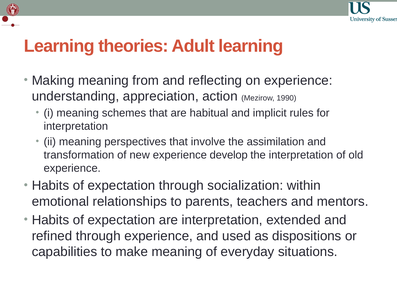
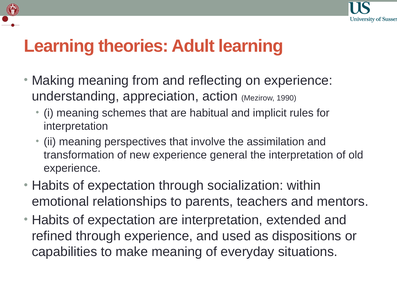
develop: develop -> general (229, 155)
